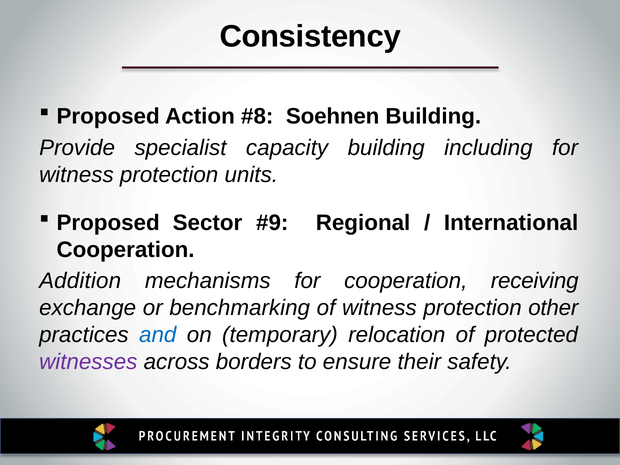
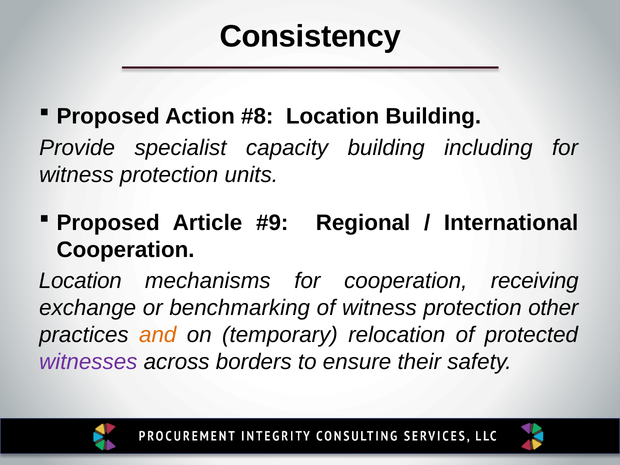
Soehnen: Soehnen -> Location (333, 117)
Sector: Sector -> Article (207, 223)
Addition: Addition -> Location (80, 281)
and colour: blue -> orange (158, 335)
